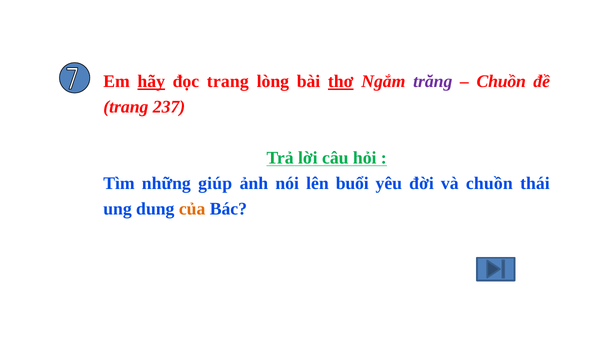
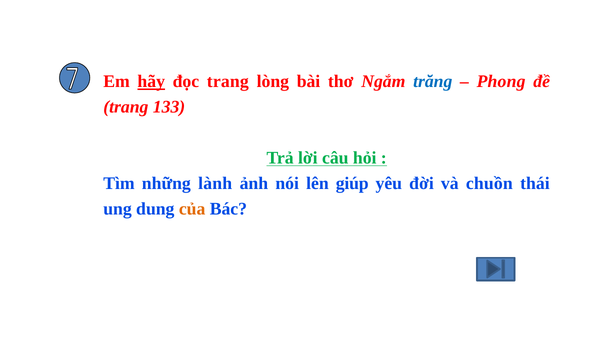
thơ underline: present -> none (341, 82)
trăng colour: purple -> blue (433, 82)
Chuồn: Chuồn -> Phong (501, 82)
237: 237 -> 133 (169, 107)
giúp: giúp -> lành (215, 183)
buổi: buổi -> giúp (352, 183)
